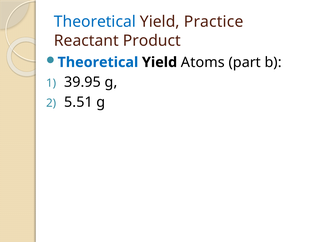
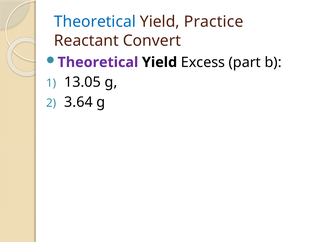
Product: Product -> Convert (152, 41)
Theoretical colour: blue -> purple (98, 62)
Atoms: Atoms -> Excess (203, 62)
39.95: 39.95 -> 13.05 (83, 82)
5.51: 5.51 -> 3.64 (78, 102)
